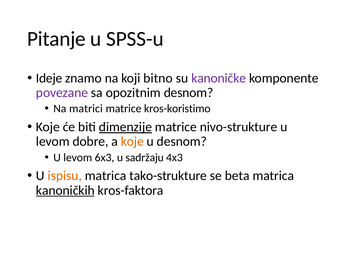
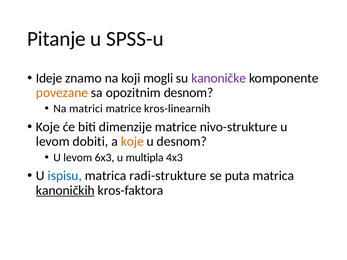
bitno: bitno -> mogli (158, 78)
povezane colour: purple -> orange (62, 93)
kros-koristimo: kros-koristimo -> kros-linearnih (177, 109)
dimenzije underline: present -> none (125, 127)
dobre: dobre -> dobiti (90, 142)
sadržaju: sadržaju -> multipla (145, 158)
ispisu colour: orange -> blue (65, 176)
tako-strukture: tako-strukture -> radi-strukture (168, 176)
beta: beta -> puta (237, 176)
